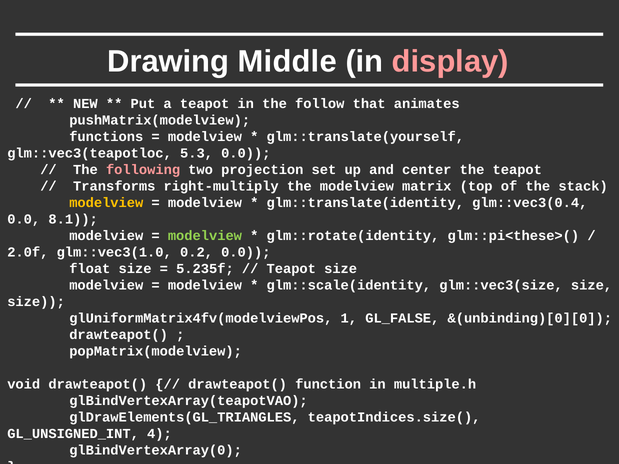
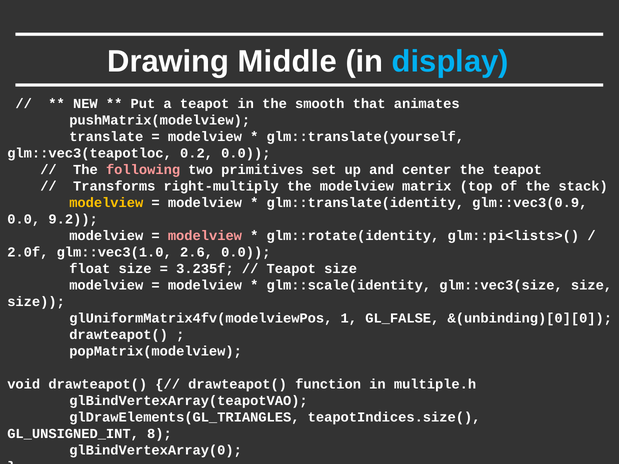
display colour: pink -> light blue (450, 61)
follow: follow -> smooth (320, 104)
functions: functions -> translate (106, 137)
5.3: 5.3 -> 0.2 (197, 153)
projection: projection -> primitives (262, 170)
glm::vec3(0.4: glm::vec3(0.4 -> glm::vec3(0.9 (530, 203)
8.1: 8.1 -> 9.2 (73, 219)
modelview colour: light green -> pink (205, 236)
glm::pi<these>(: glm::pi<these>( -> glm::pi<lists>( (513, 236)
0.2: 0.2 -> 2.6 (197, 252)
5.235f: 5.235f -> 3.235f (205, 269)
4: 4 -> 8 (159, 434)
